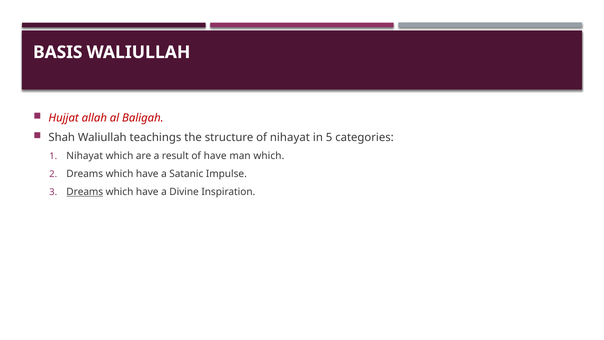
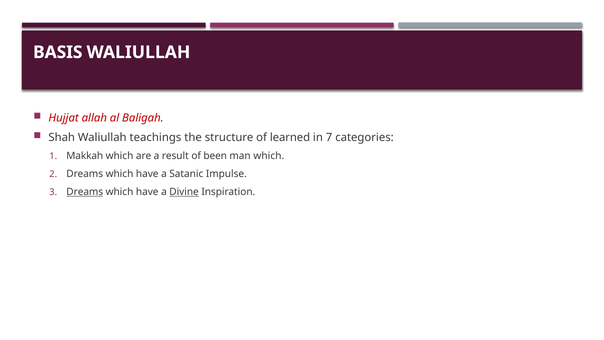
of nihayat: nihayat -> learned (290, 138)
5: 5 -> 7 (329, 138)
Nihayat: Nihayat -> Makkah (85, 156)
of have: have -> been (215, 156)
Divine underline: none -> present (184, 192)
